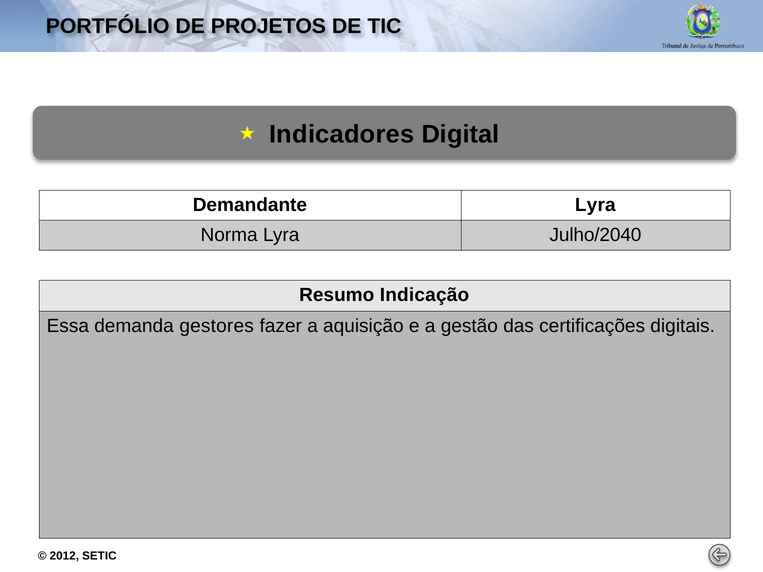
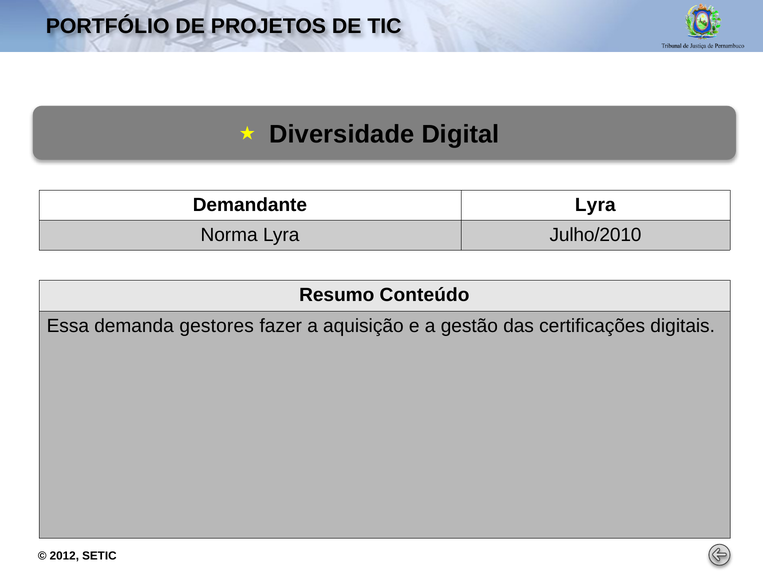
Indicadores: Indicadores -> Diversidade (342, 135)
Julho/2040: Julho/2040 -> Julho/2010 (596, 235)
Indicação: Indicação -> Conteúdo (425, 295)
